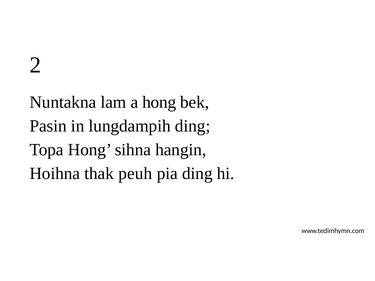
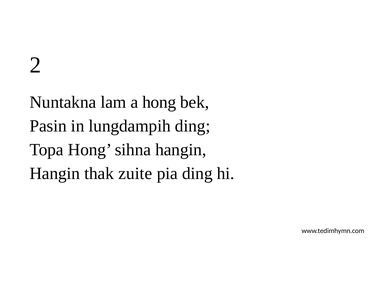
Hoihna: Hoihna -> Hangin (55, 174)
peuh: peuh -> zuite (135, 174)
